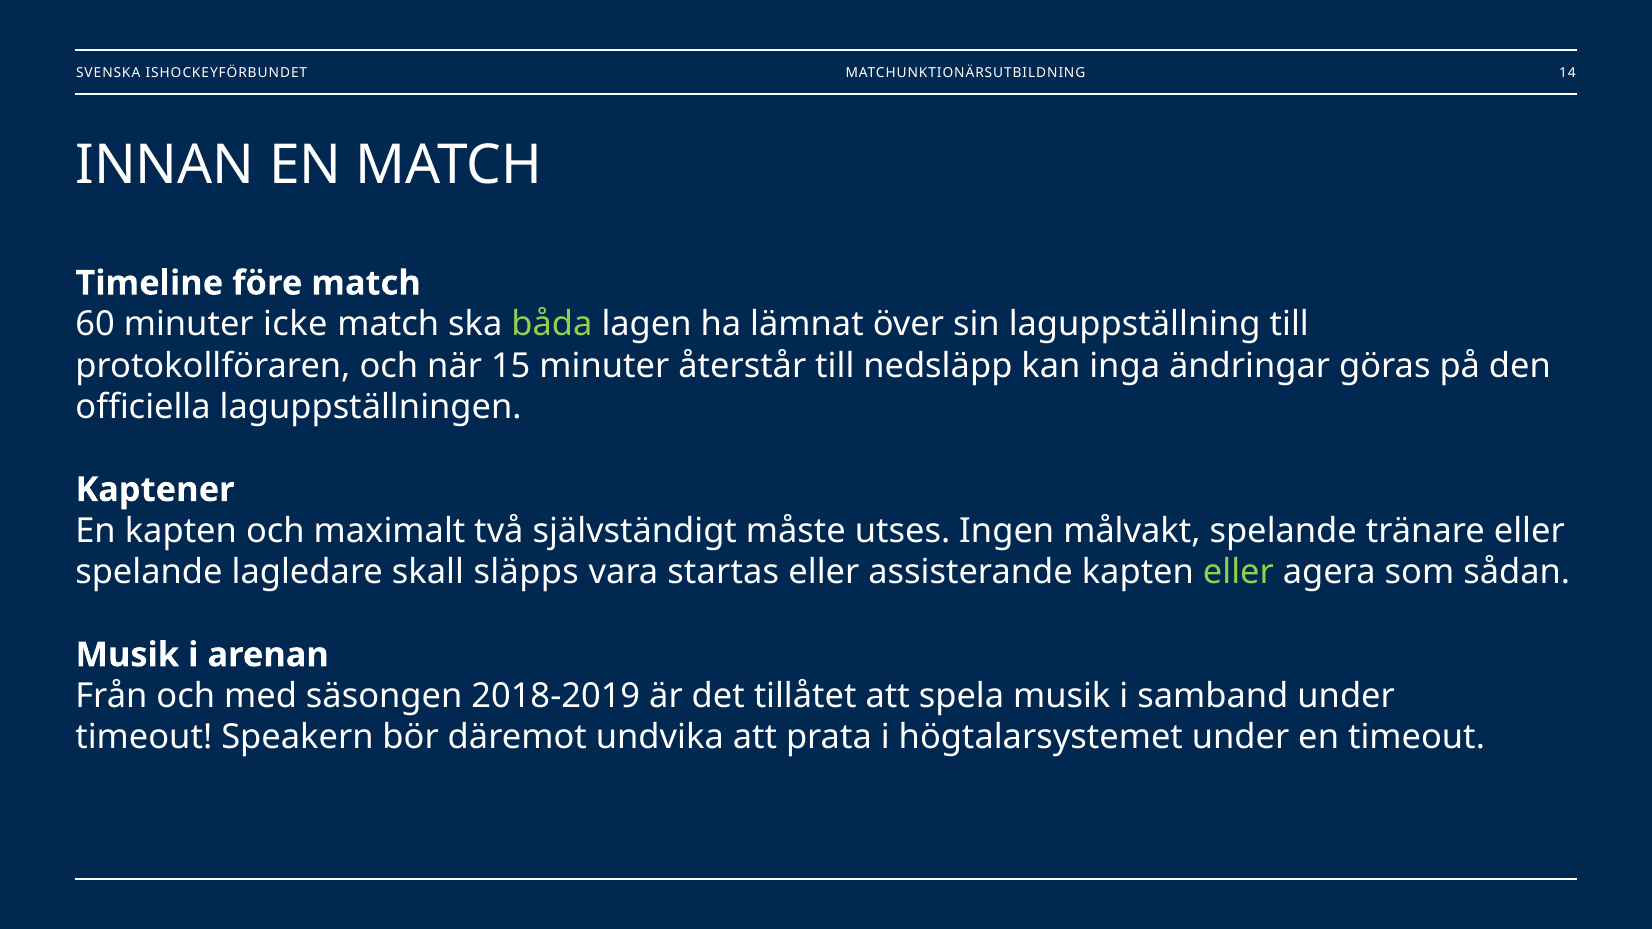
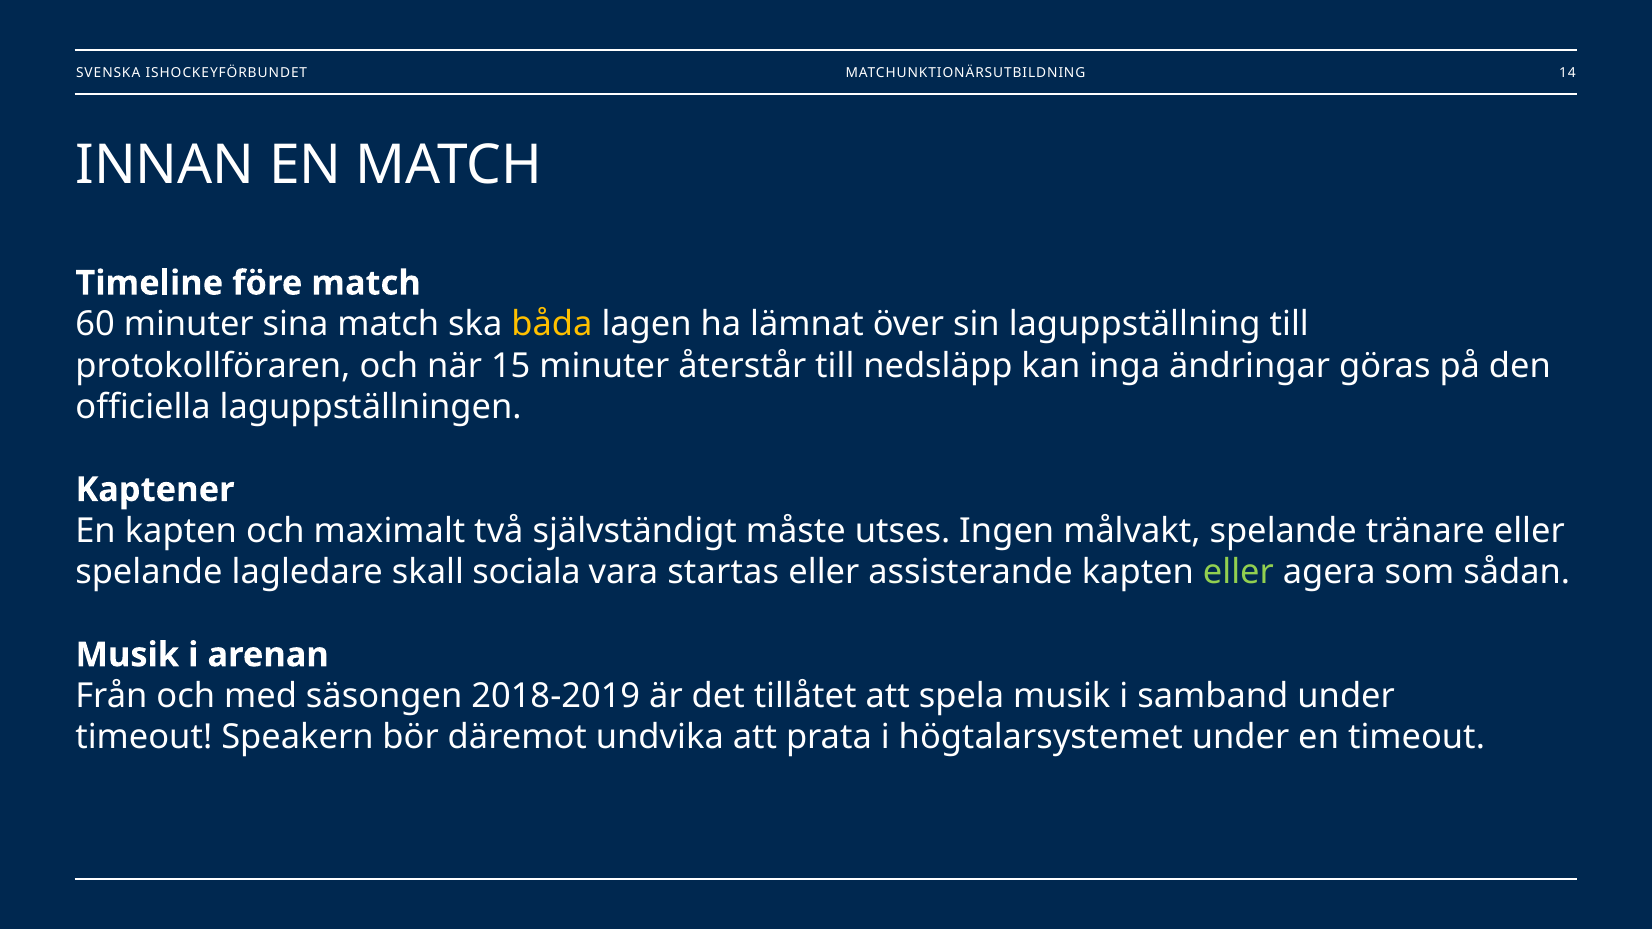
icke: icke -> sina (296, 325)
båda colour: light green -> yellow (552, 325)
släpps: släpps -> sociala (527, 572)
